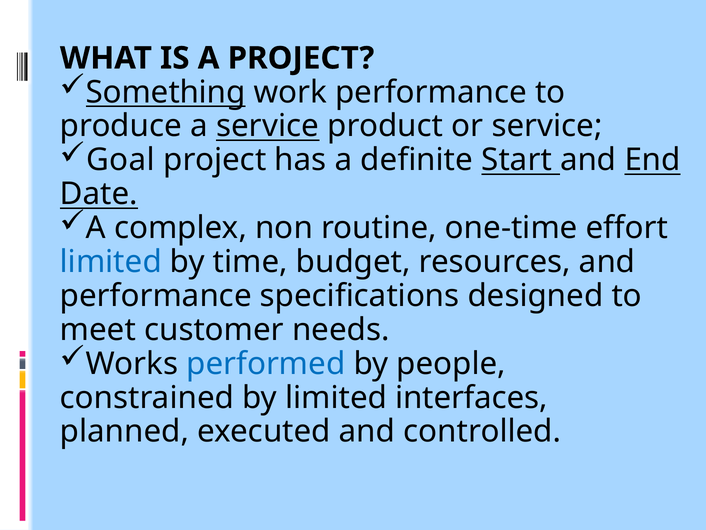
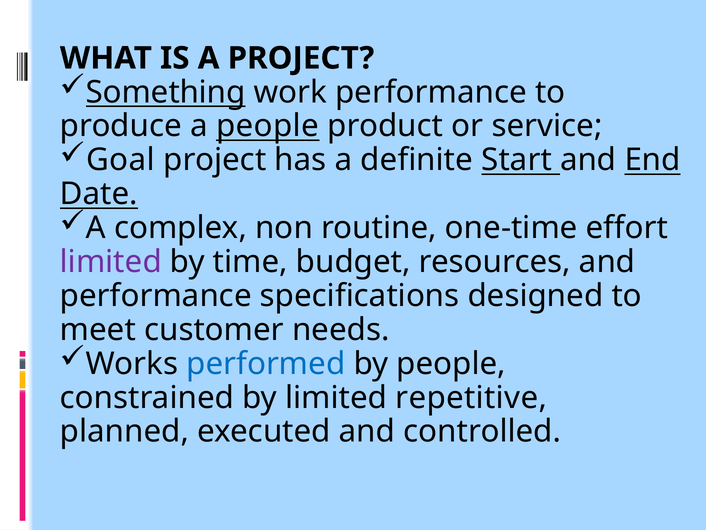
a service: service -> people (267, 126)
limited colour: blue -> purple (111, 262)
interfaces: interfaces -> repetitive (471, 397)
